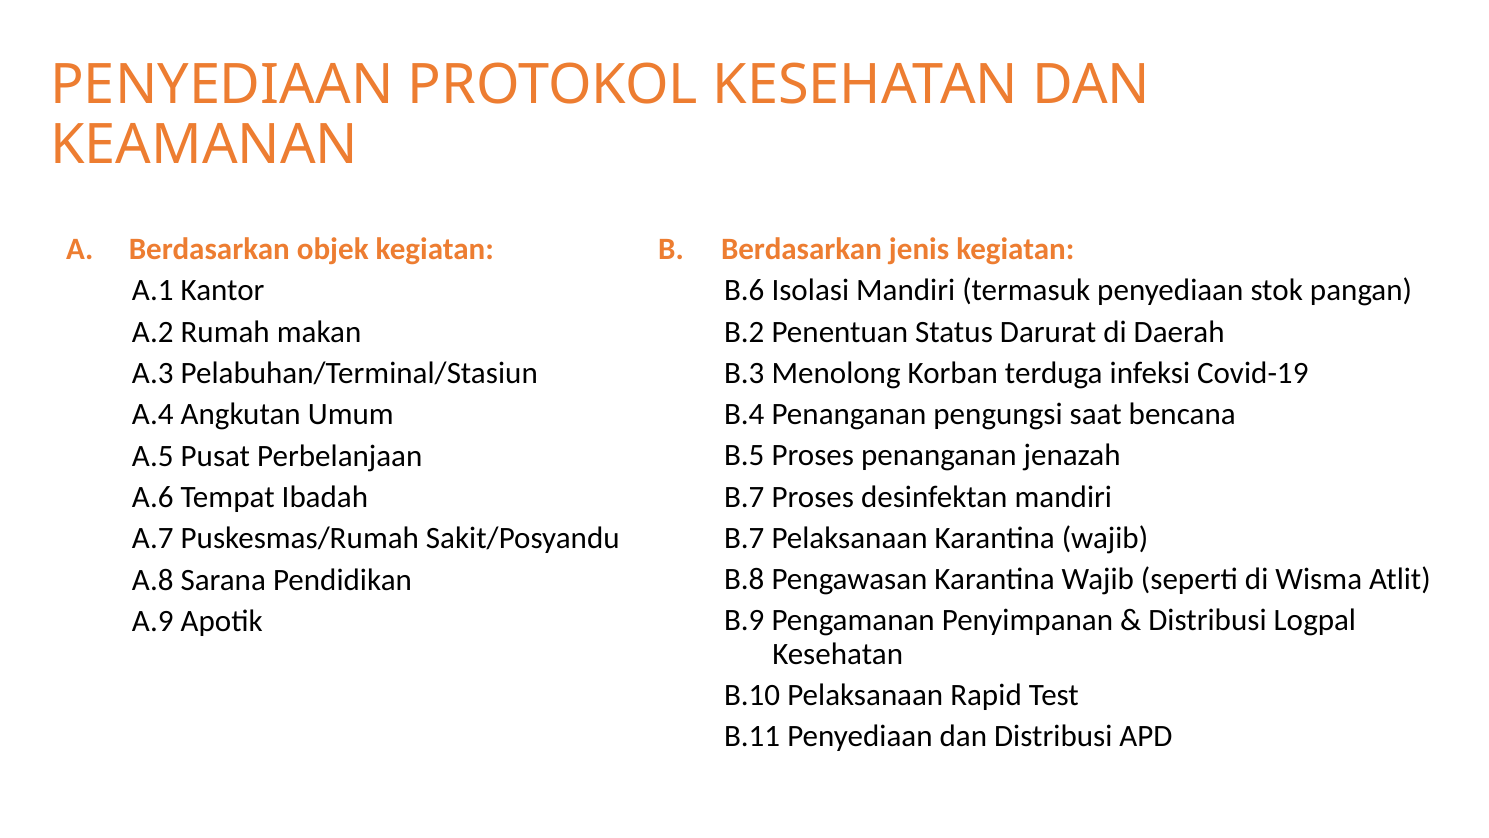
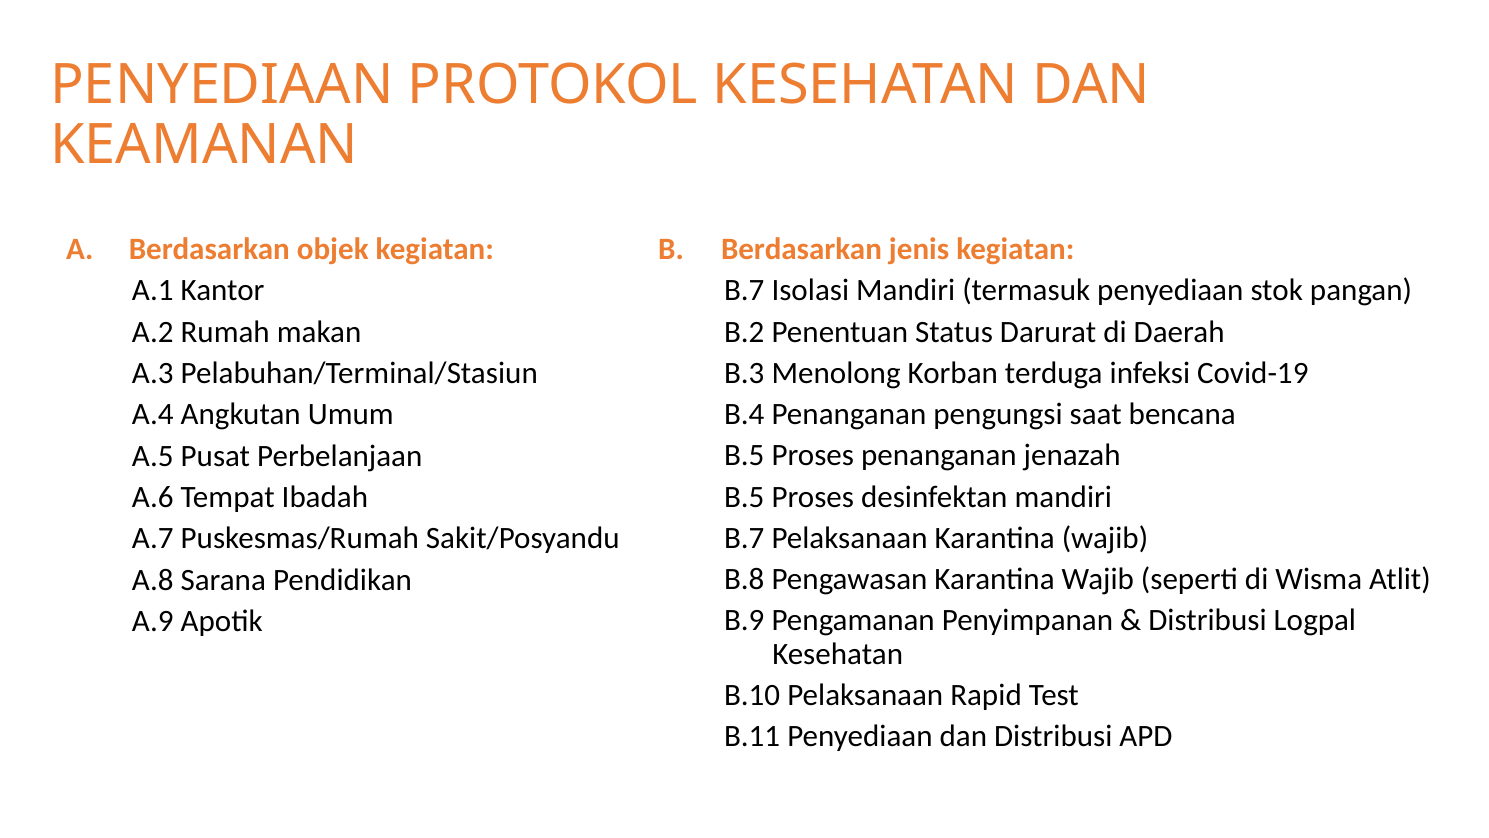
B.6: B.6 -> B.7 (744, 290)
B.7: B.7 -> B.5 (744, 497)
